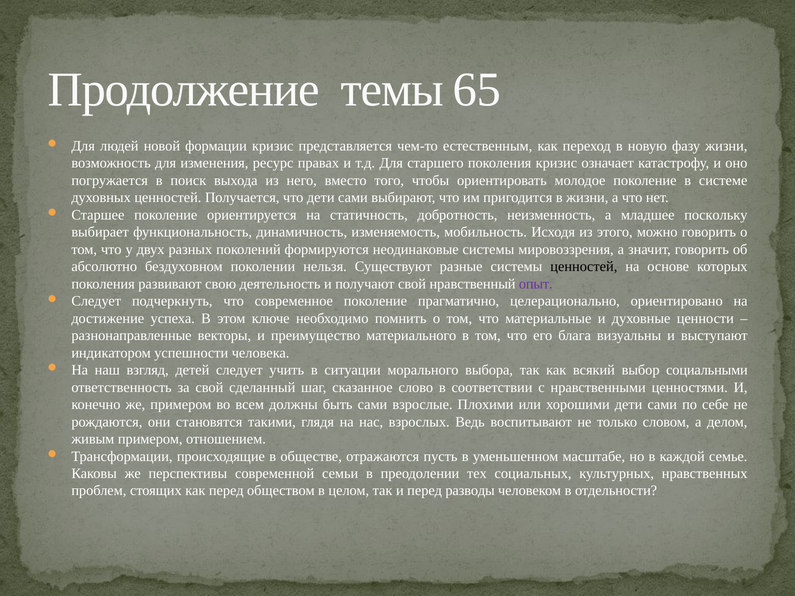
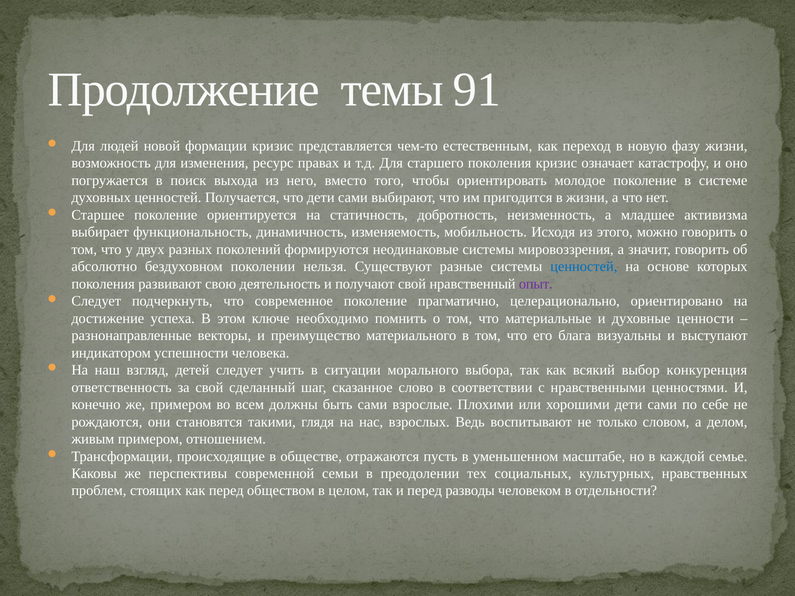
65: 65 -> 91 (477, 90)
поскольку: поскольку -> активизма (716, 215)
ценностей colour: black -> blue (584, 267)
социальными: социальными -> конкуренция (707, 370)
